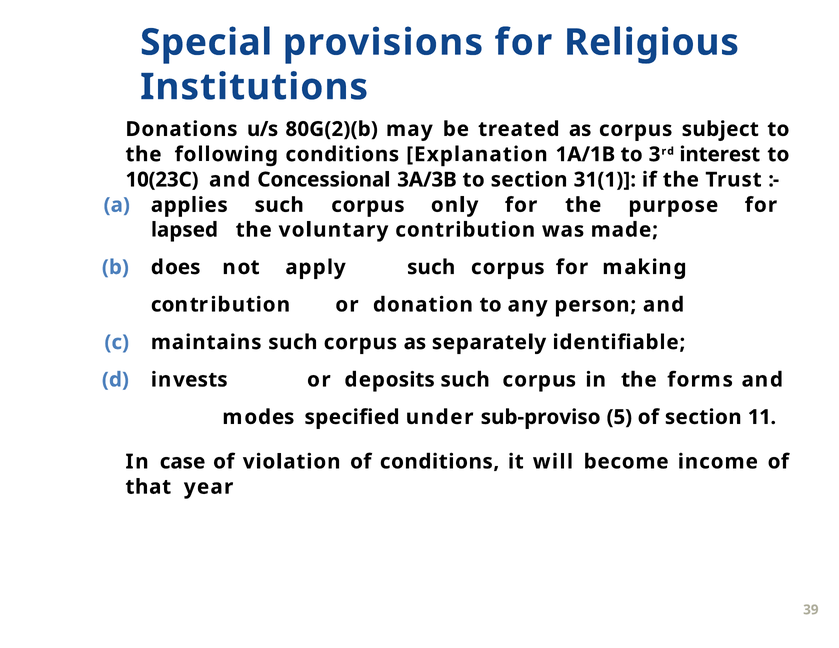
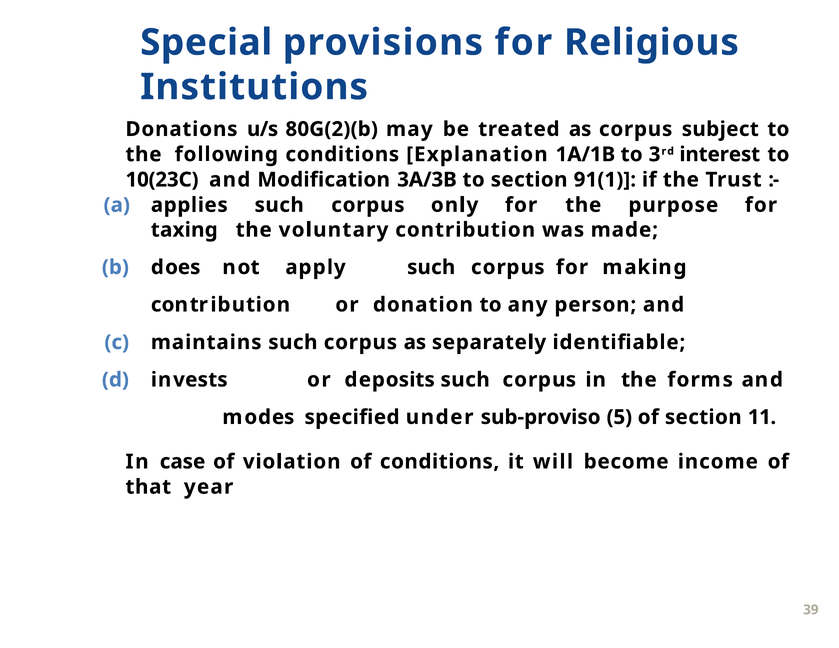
Concessional: Concessional -> Modification (324, 180)
31(1: 31(1 -> 91(1 (605, 180)
lapsed: lapsed -> taxing (184, 230)
